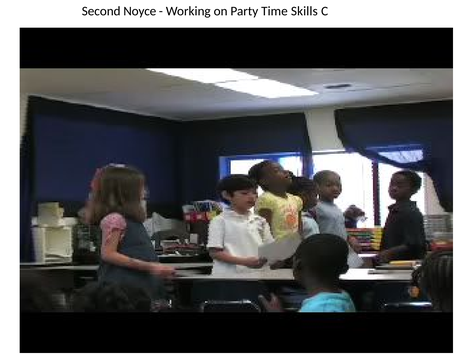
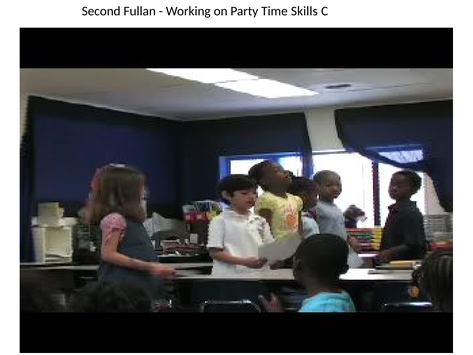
Noyce: Noyce -> Fullan (140, 11)
